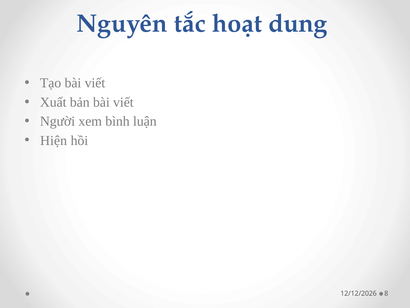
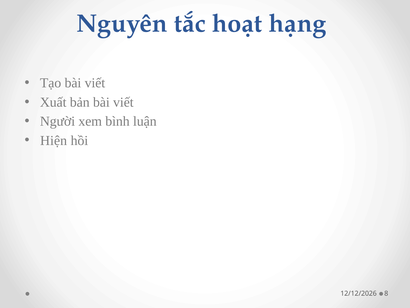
dung: dung -> hạng (298, 23)
